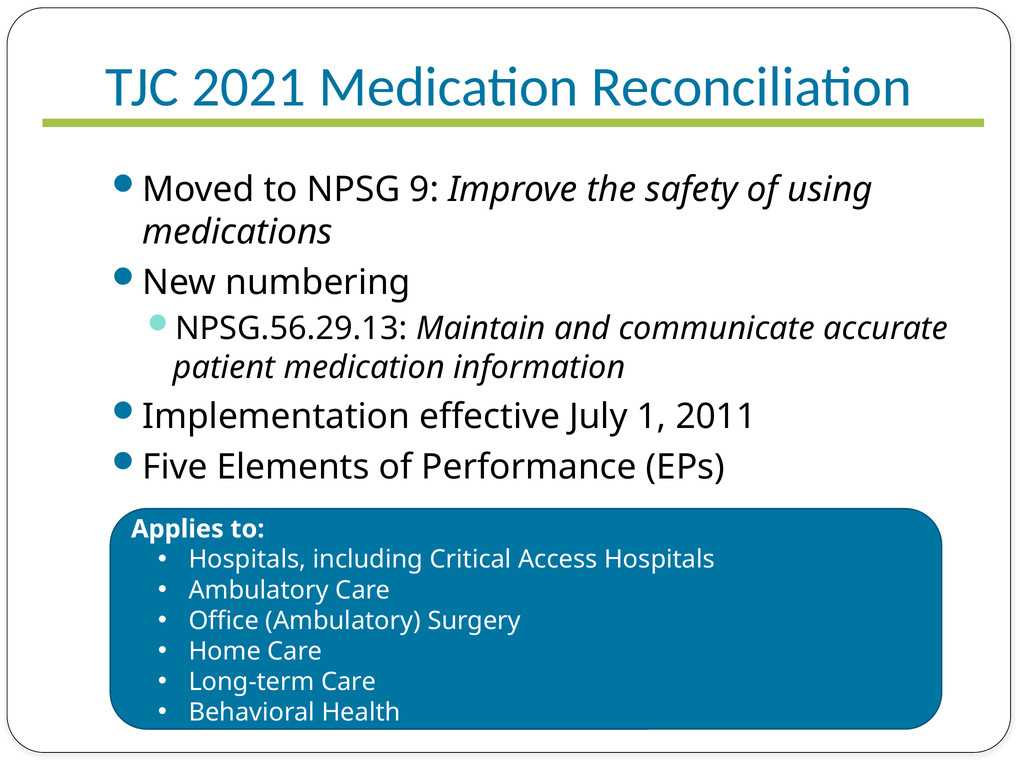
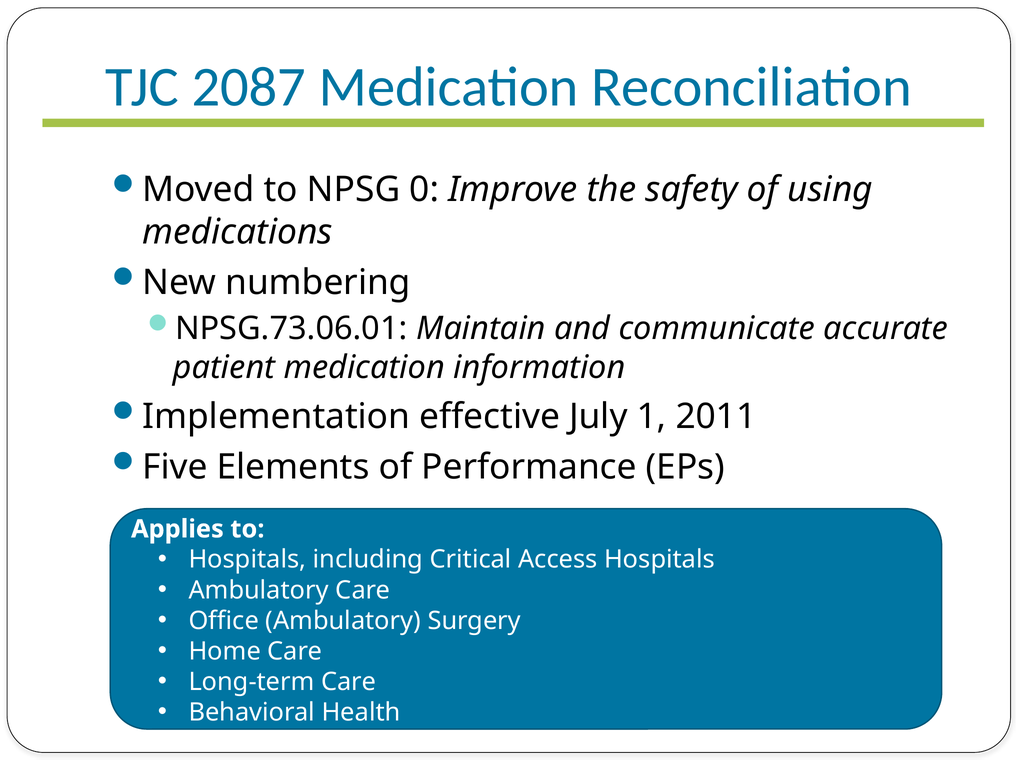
2021: 2021 -> 2087 (249, 87)
9: 9 -> 0 (424, 190)
NPSG.56.29.13: NPSG.56.29.13 -> NPSG.73.06.01 (291, 329)
